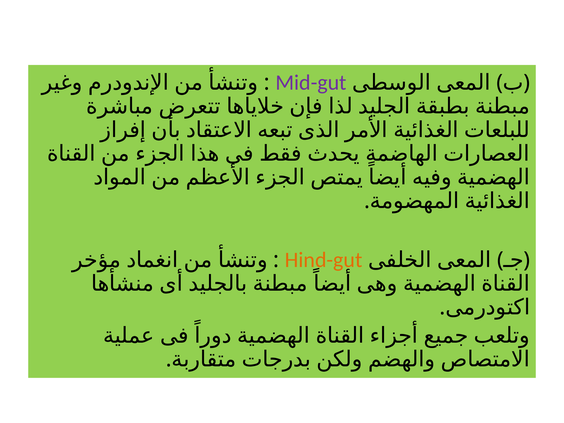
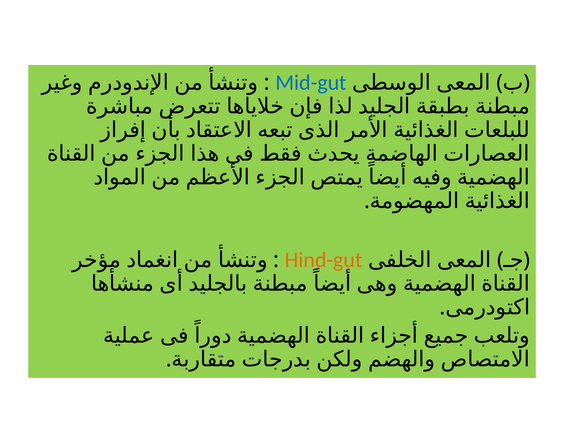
Mid-gut colour: purple -> blue (311, 82)
